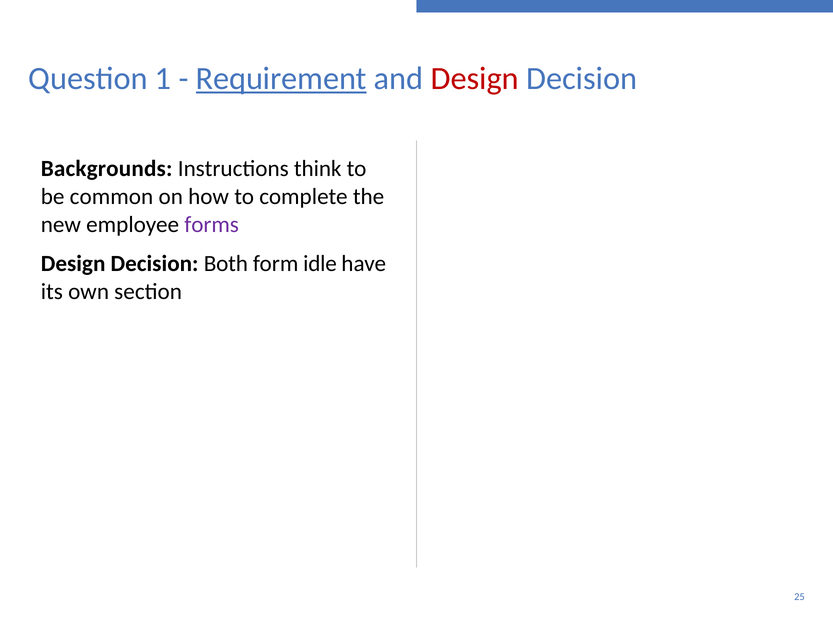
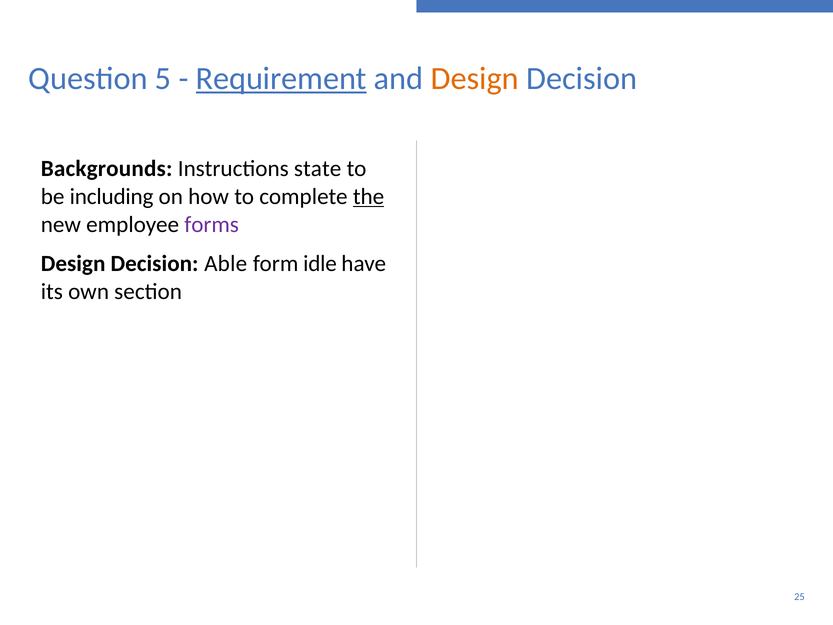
1: 1 -> 5 (163, 78)
Design colour: red -> orange (475, 78)
think: think -> state (318, 169)
common: common -> including (112, 197)
the underline: none -> present (369, 197)
Both: Both -> Able (226, 264)
